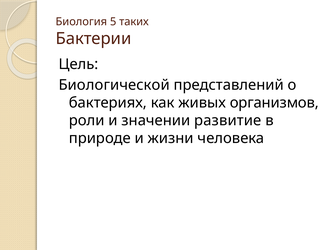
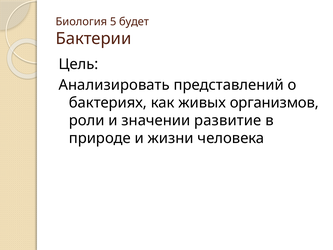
таких: таких -> будет (134, 22)
Биологической: Биологической -> Анализировать (114, 85)
